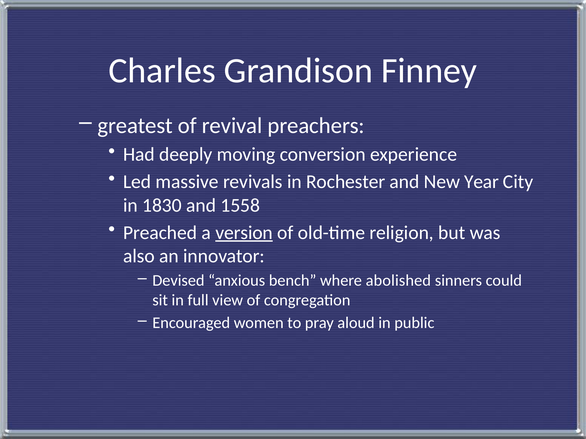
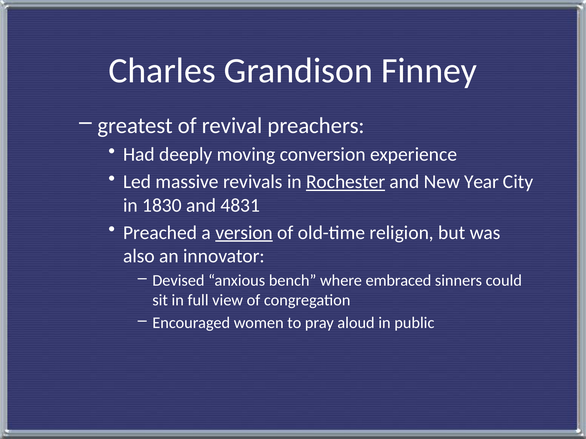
Rochester underline: none -> present (346, 182)
1558: 1558 -> 4831 (240, 206)
abolished: abolished -> embraced (398, 281)
